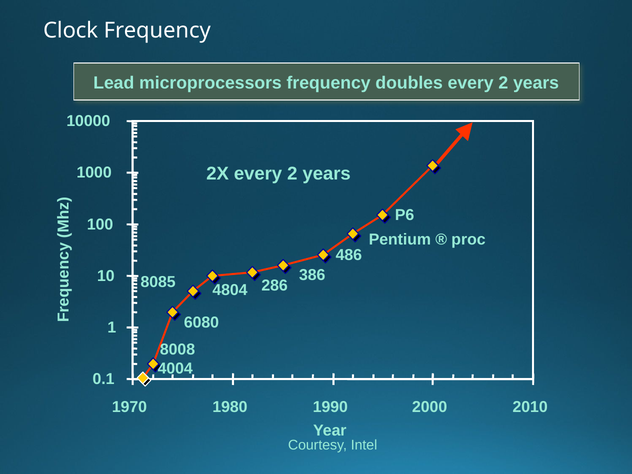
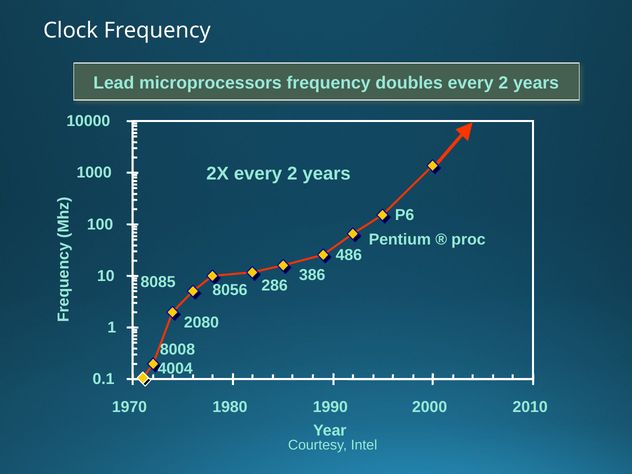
4804: 4804 -> 8056 (230, 290)
6080: 6080 -> 2080 (201, 323)
